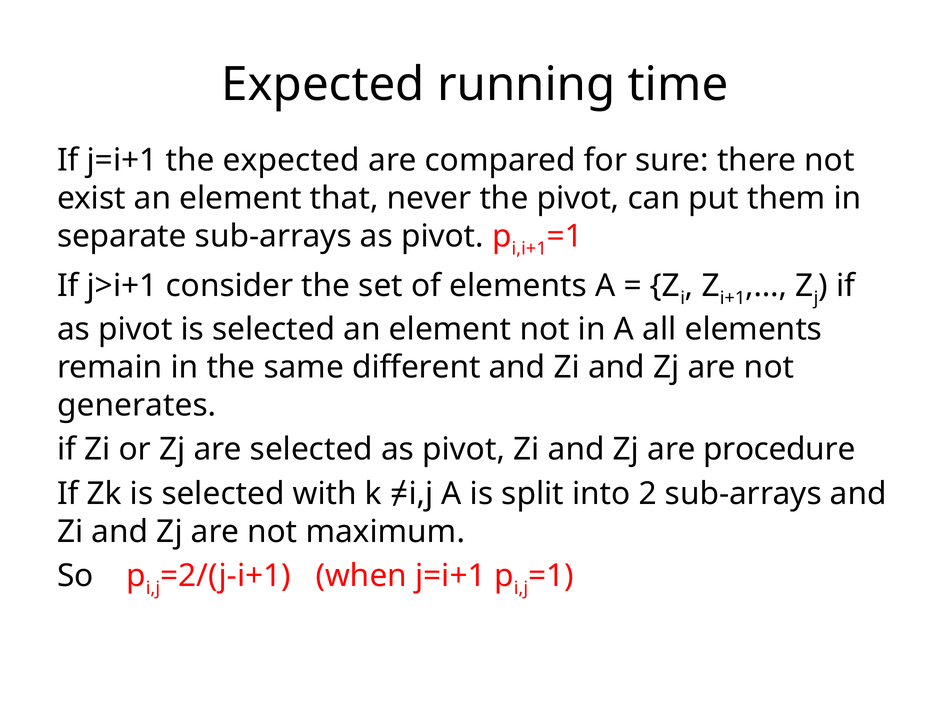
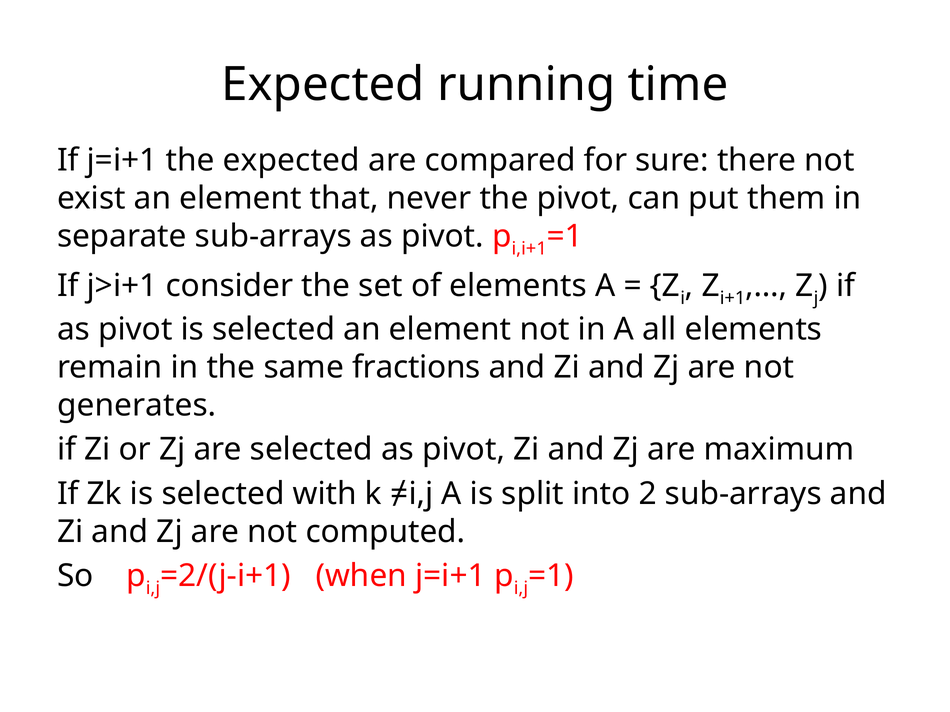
different: different -> fractions (416, 367)
procedure: procedure -> maximum (779, 450)
maximum: maximum -> computed (385, 532)
